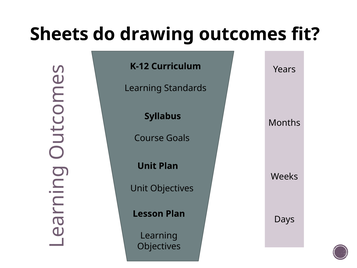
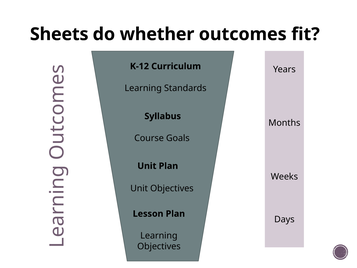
drawing: drawing -> whether (157, 34)
